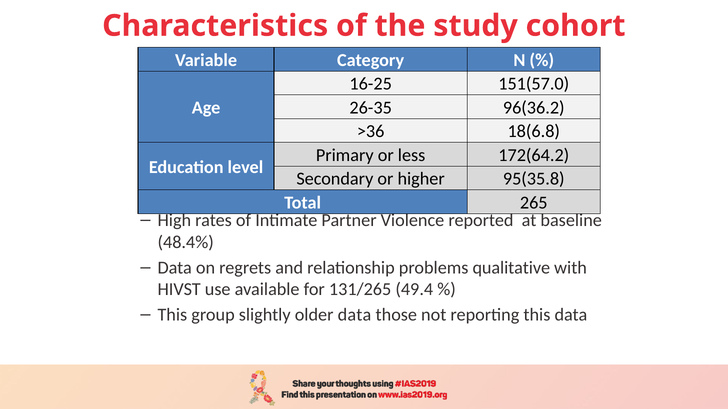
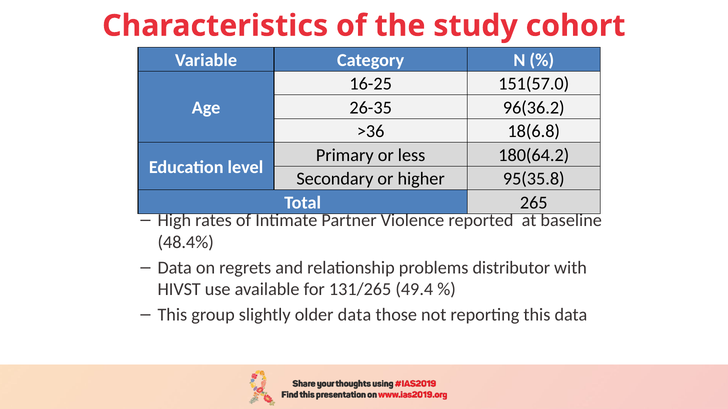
172(64.2: 172(64.2 -> 180(64.2 (534, 155)
qualitative: qualitative -> distributor (511, 268)
